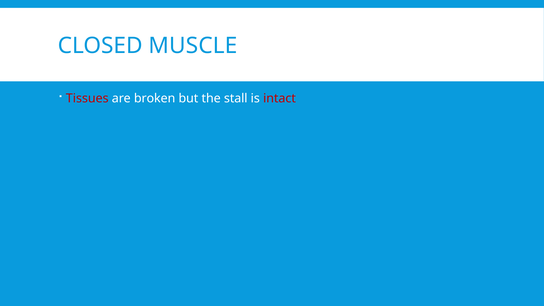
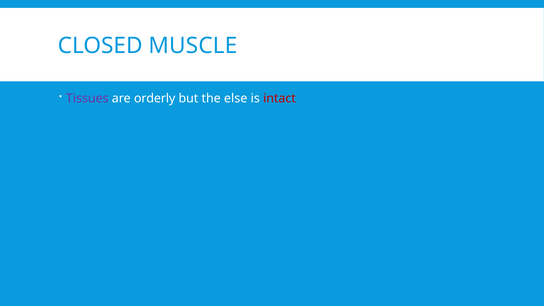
Tissues colour: red -> purple (87, 98)
broken: broken -> orderly (155, 98)
stall: stall -> else (236, 98)
